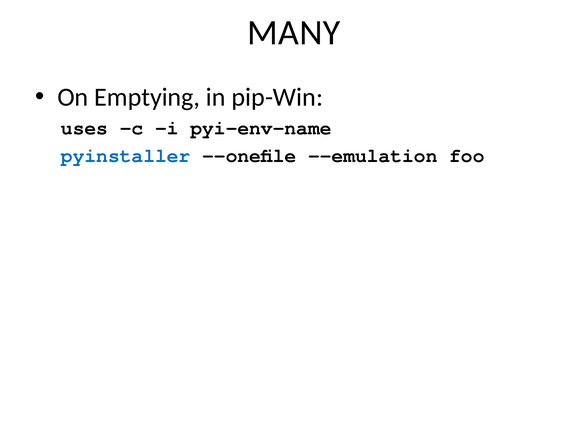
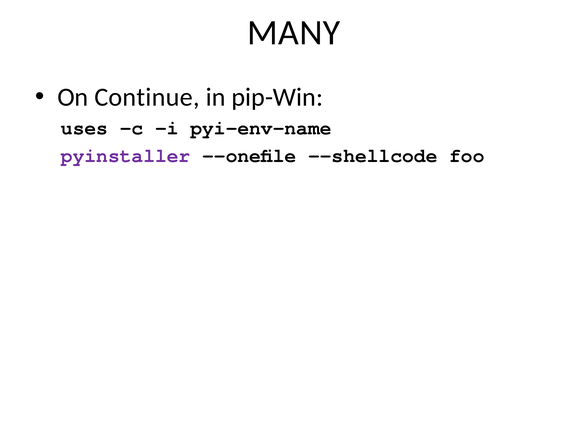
Emptying: Emptying -> Continue (147, 97)
pyinstaller colour: blue -> purple (126, 156)
--emulation: --emulation -> --shellcode (373, 156)
